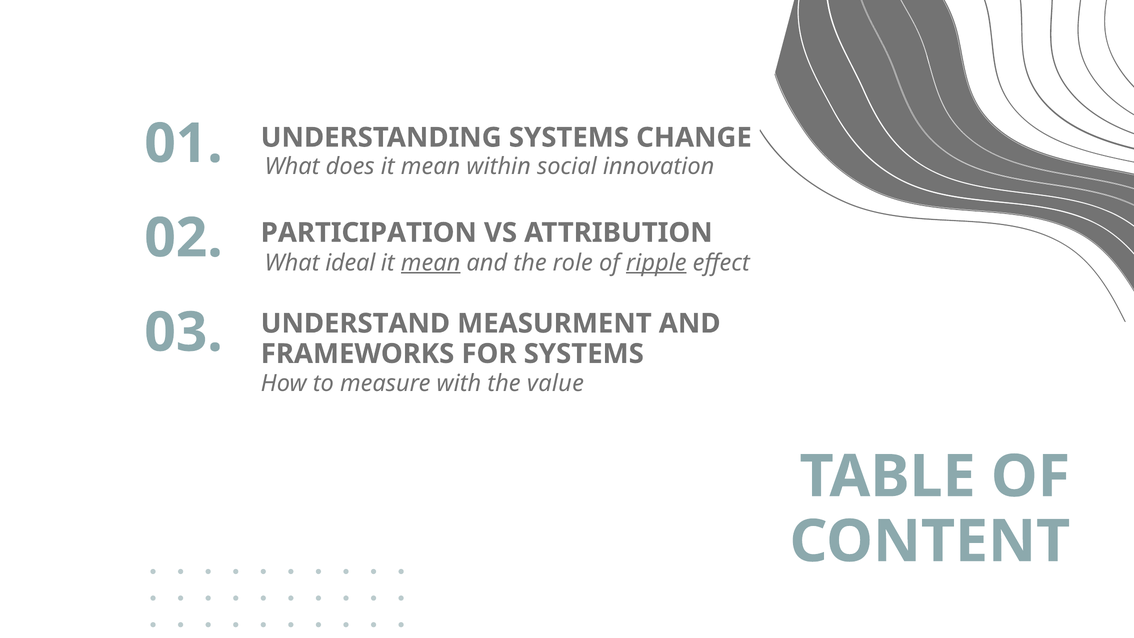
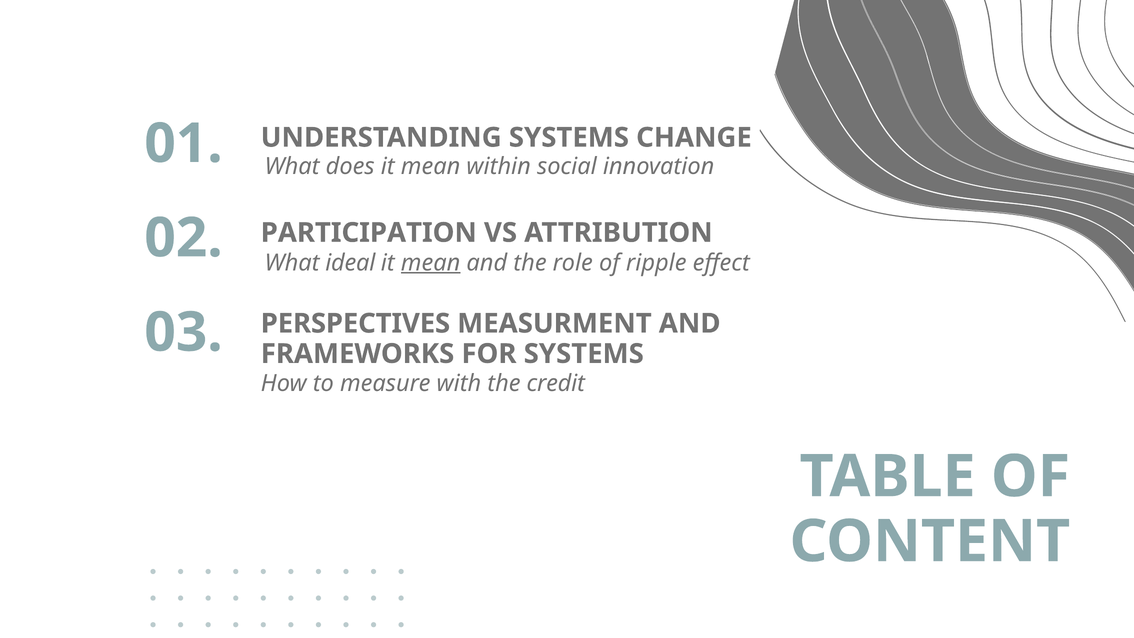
ripple underline: present -> none (656, 263)
UNDERSTAND: UNDERSTAND -> PERSPECTIVES (355, 323)
value: value -> credit (556, 384)
